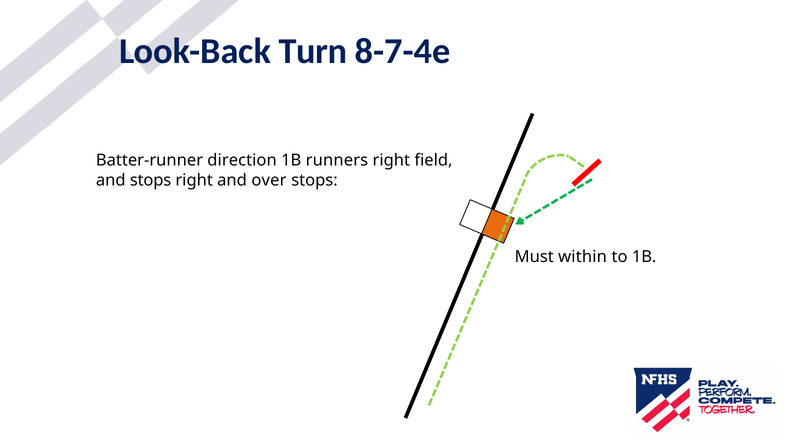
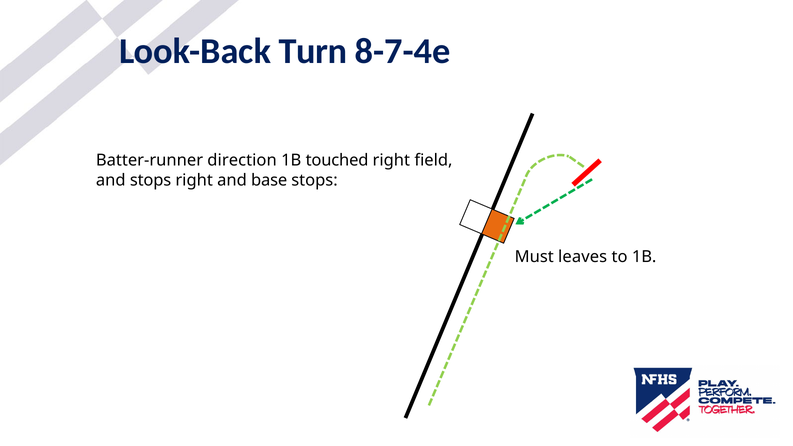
runners: runners -> touched (337, 161)
over: over -> base (269, 180)
within: within -> leaves (583, 257)
